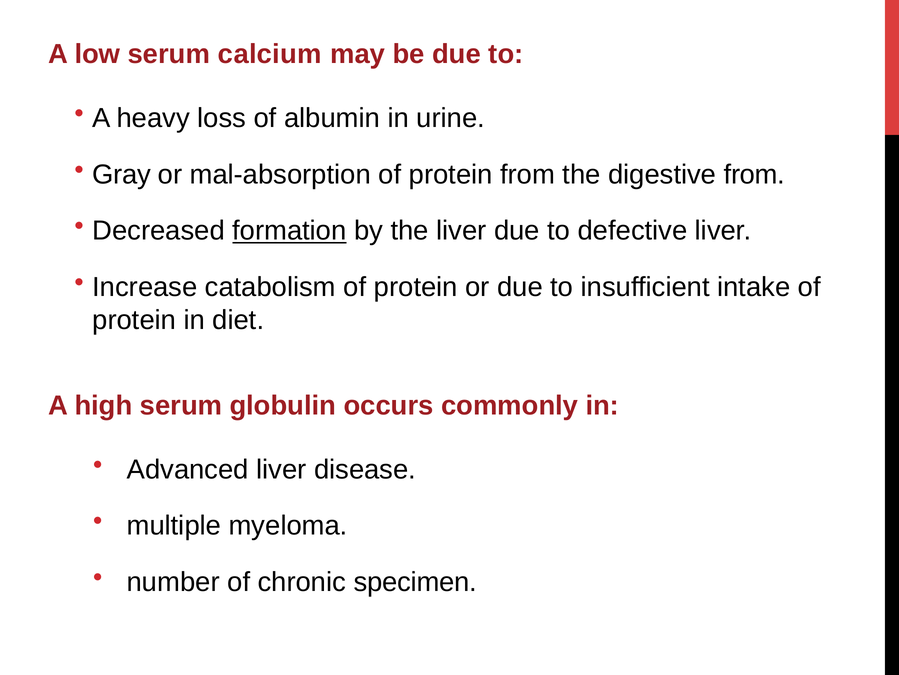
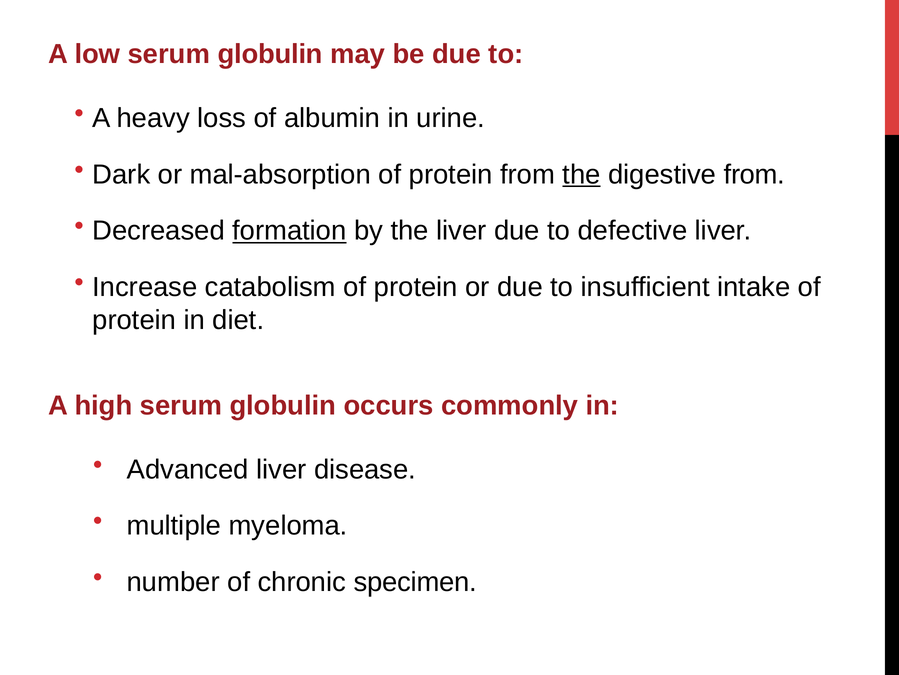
low serum calcium: calcium -> globulin (270, 54)
Gray: Gray -> Dark (121, 174)
the underline: none -> present (582, 174)
